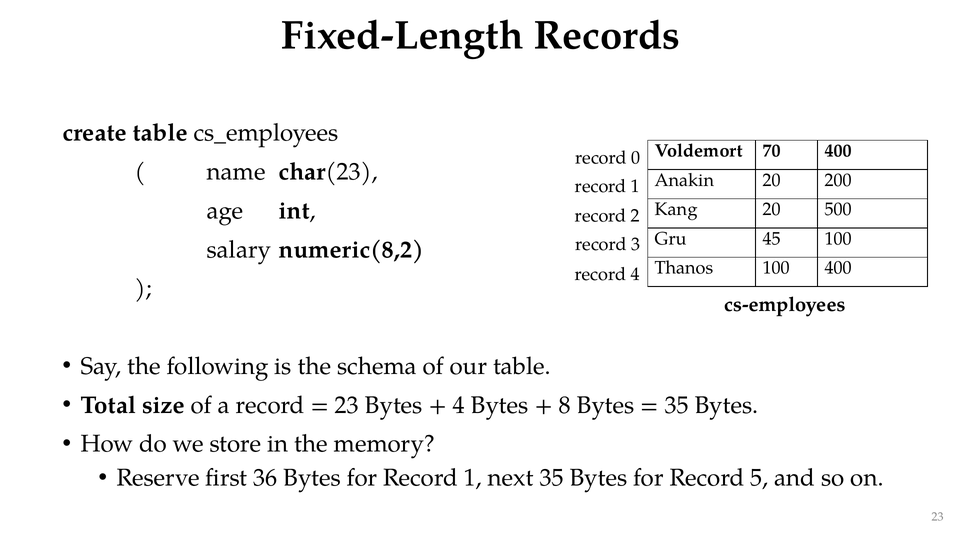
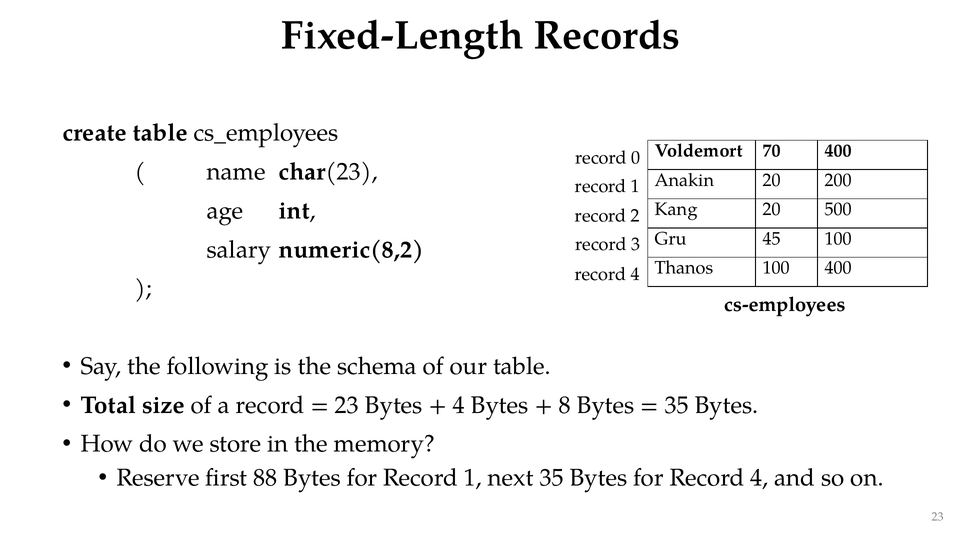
36: 36 -> 88 (265, 478)
for Record 5: 5 -> 4 (759, 478)
